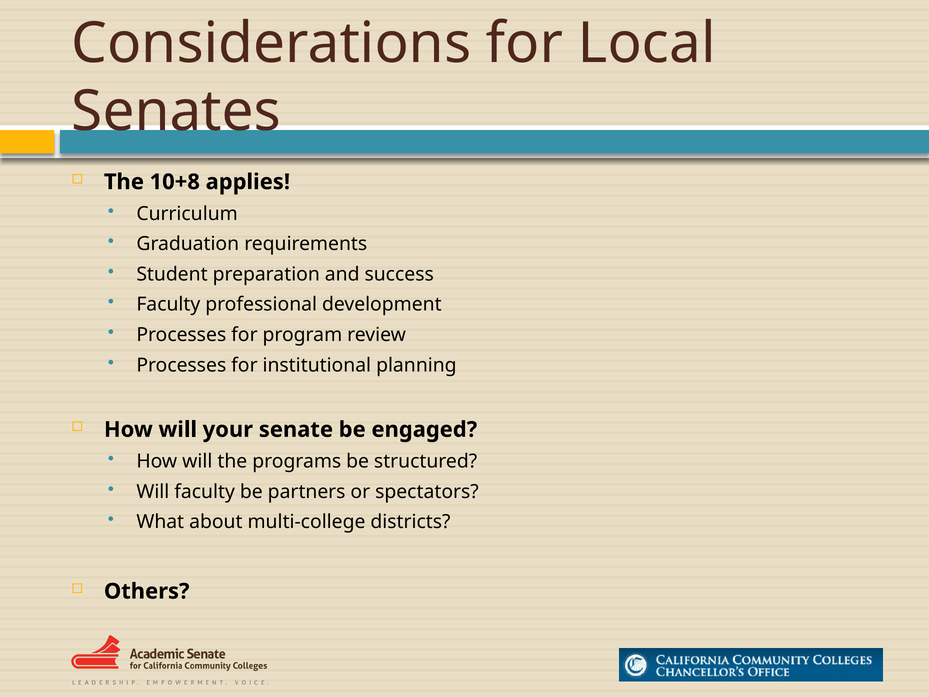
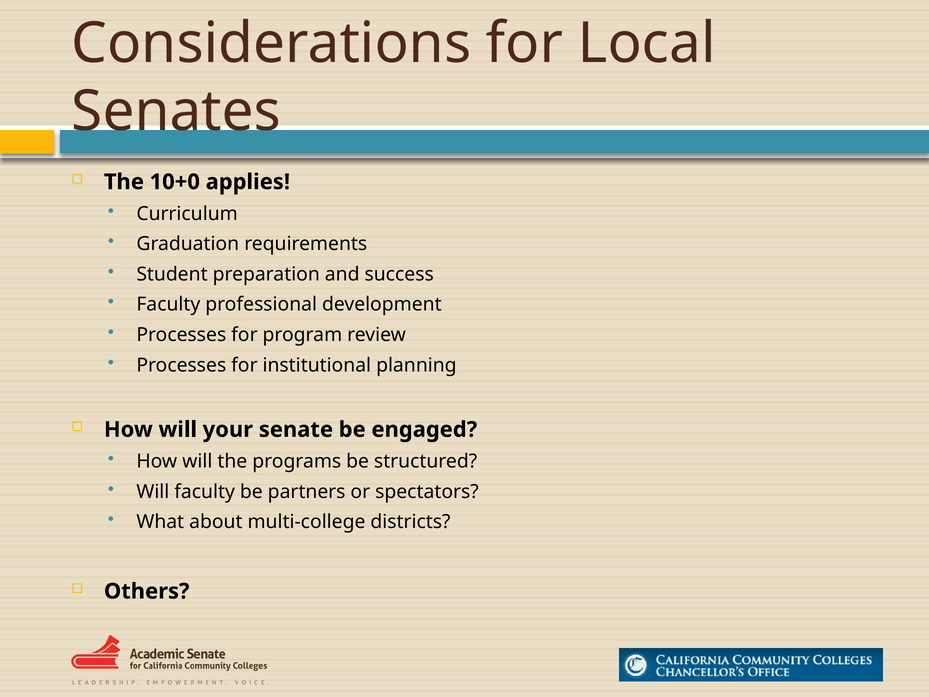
10+8: 10+8 -> 10+0 (175, 182)
